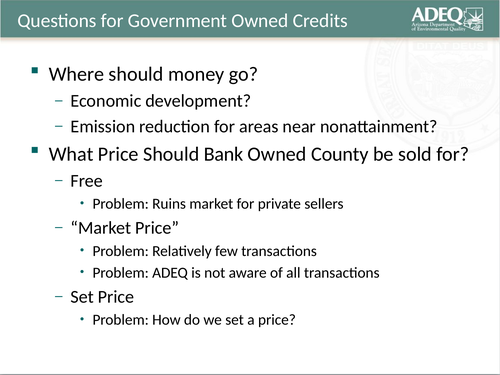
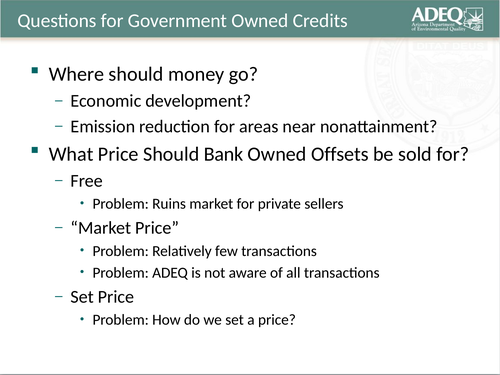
County: County -> Offsets (340, 154)
